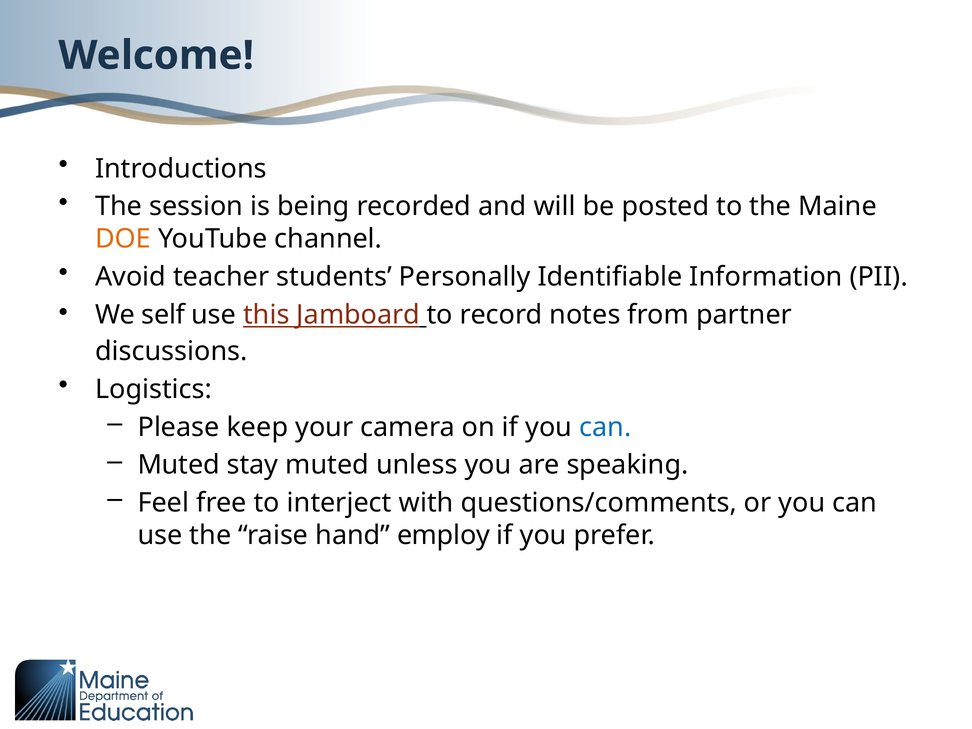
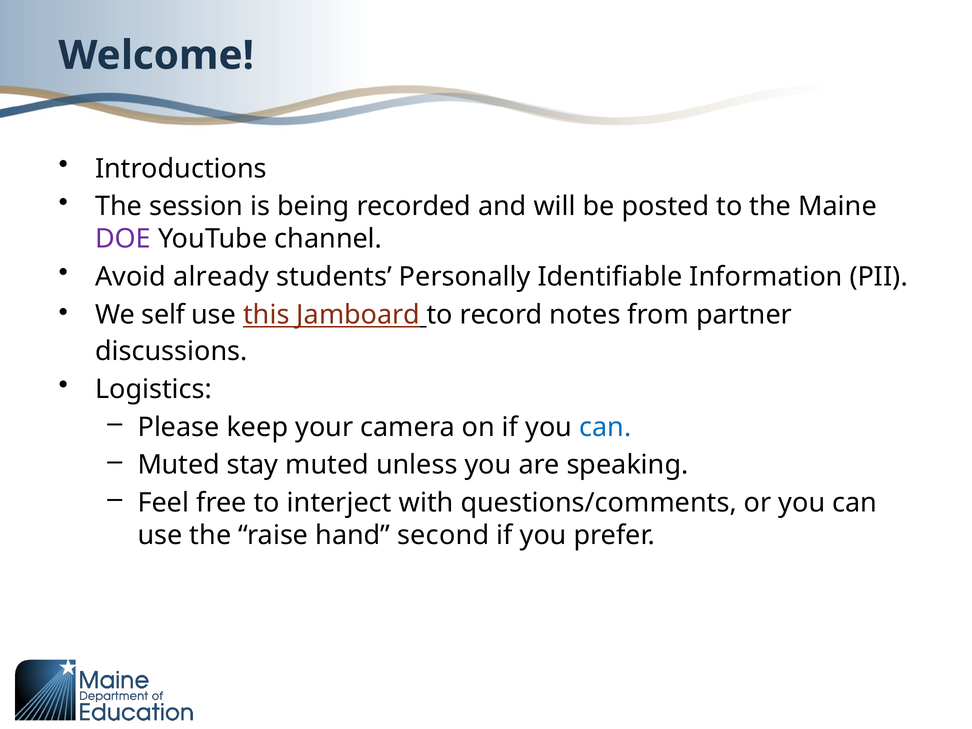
DOE colour: orange -> purple (123, 239)
teacher: teacher -> already (221, 277)
employ: employ -> second (443, 535)
